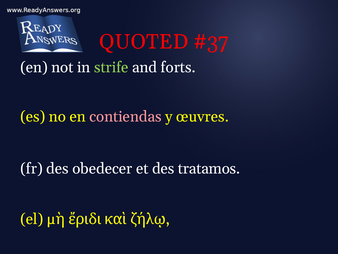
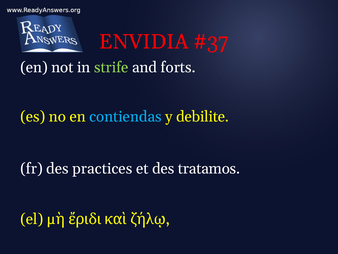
QUOTED: QUOTED -> ENVIDIA (144, 42)
contiendas colour: pink -> light blue (125, 116)
œuvres: œuvres -> debilite (203, 116)
obedecer: obedecer -> practices (102, 168)
